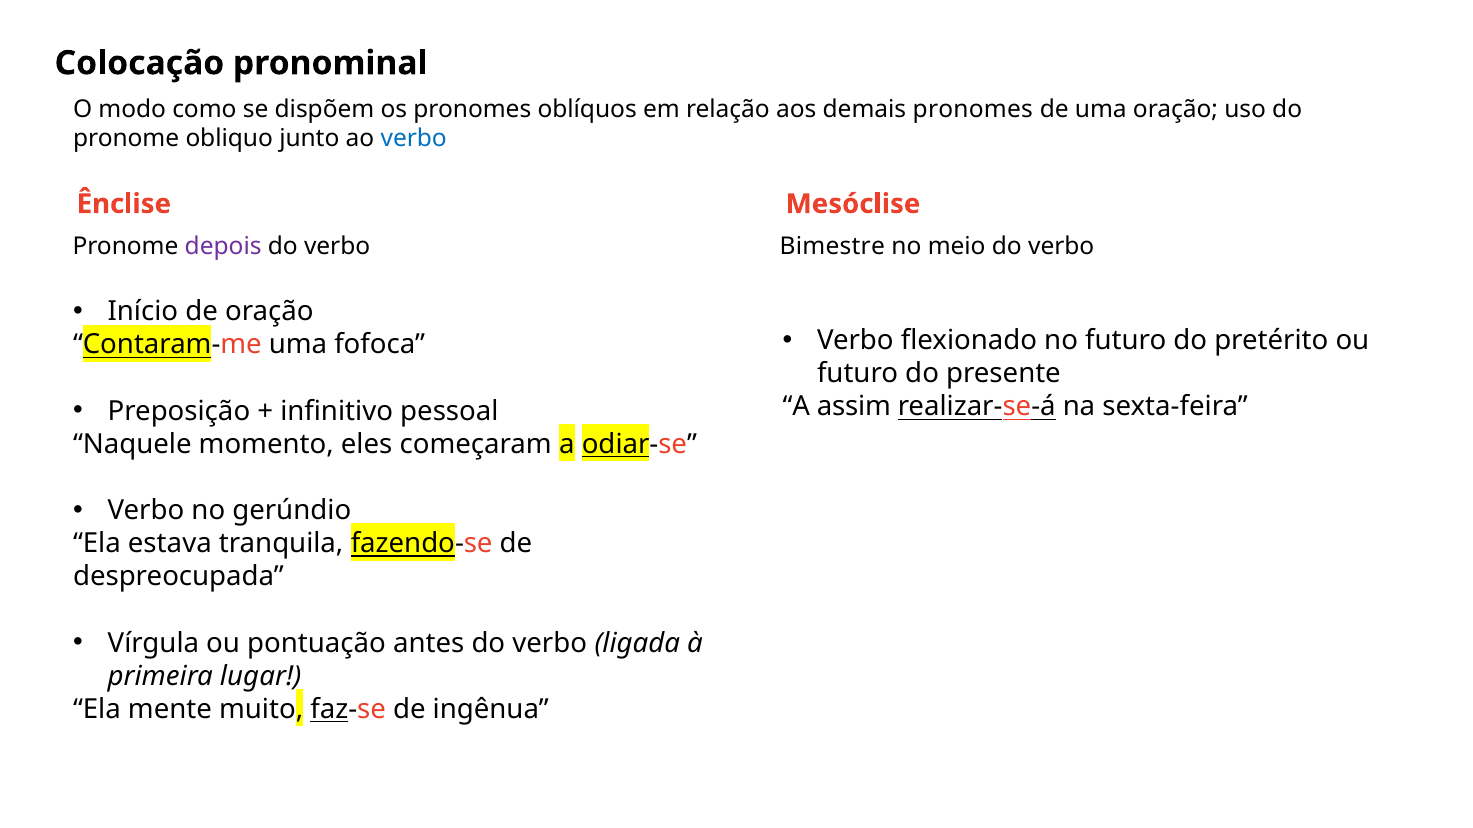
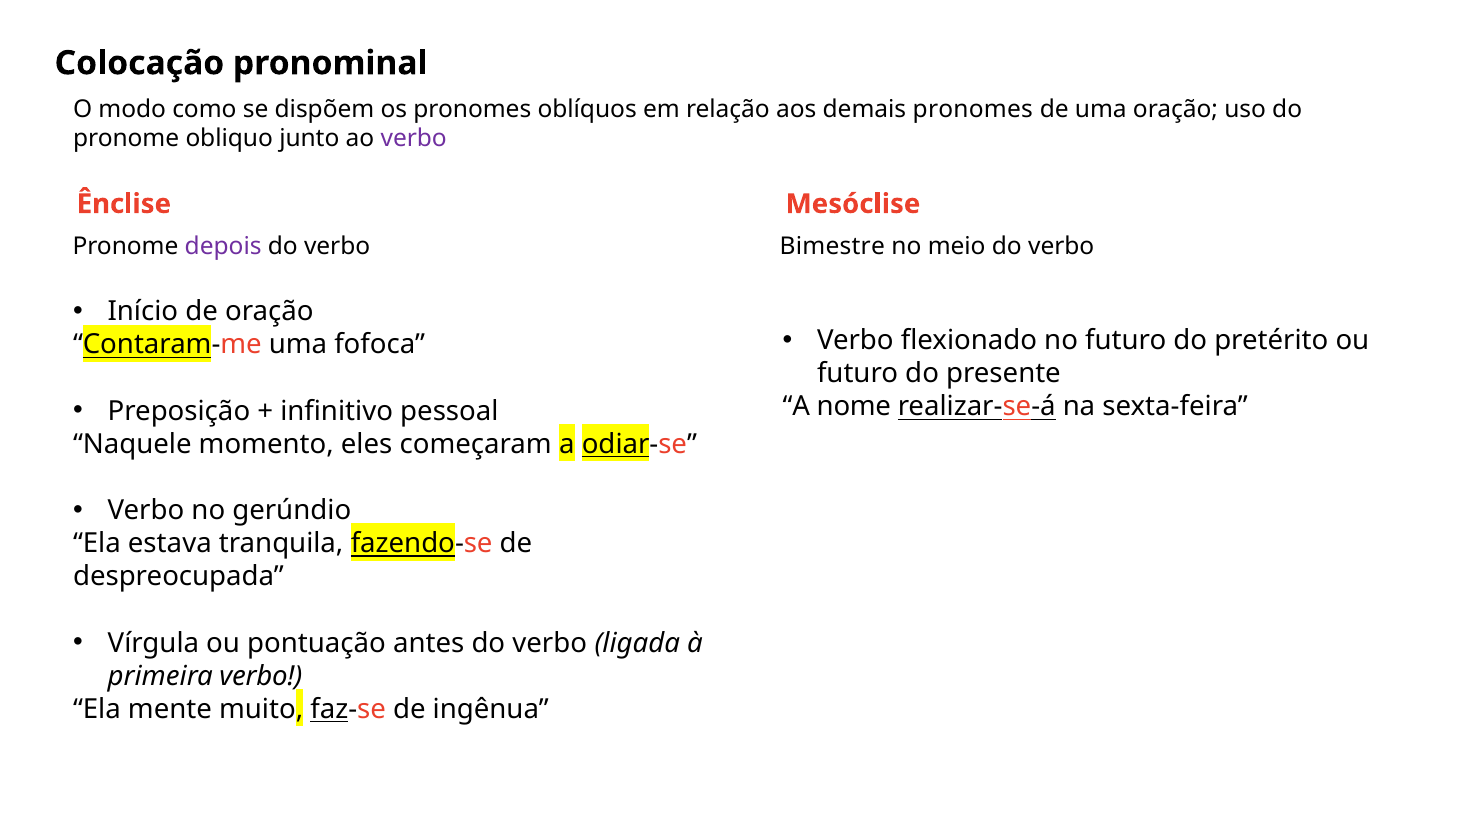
verbo colour: blue -> purple (414, 138)
assim: assim -> nome (854, 407)
primeira lugar: lugar -> verbo (261, 676)
